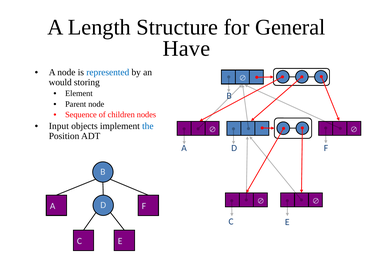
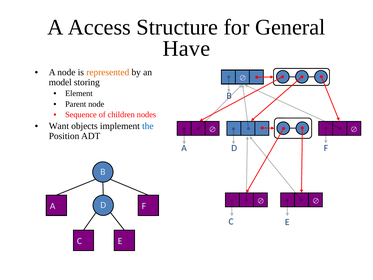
Length: Length -> Access (99, 27)
represented colour: blue -> orange (108, 72)
would: would -> model (60, 82)
Input: Input -> Want (59, 126)
